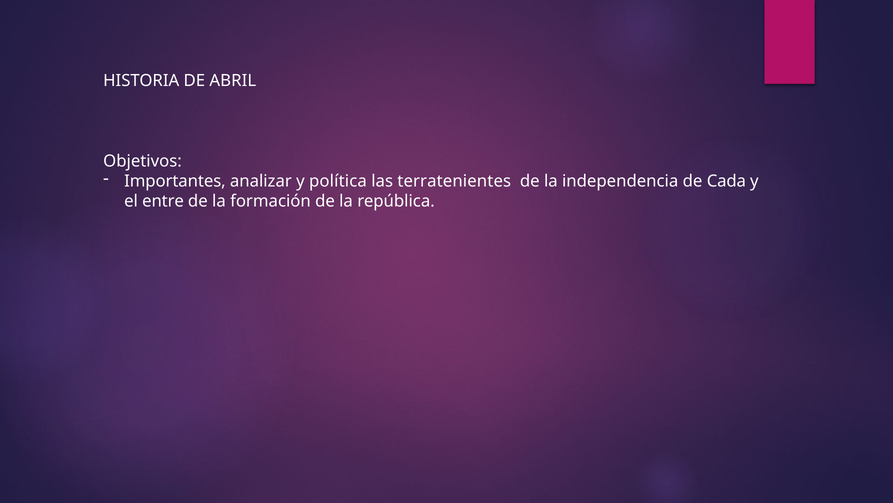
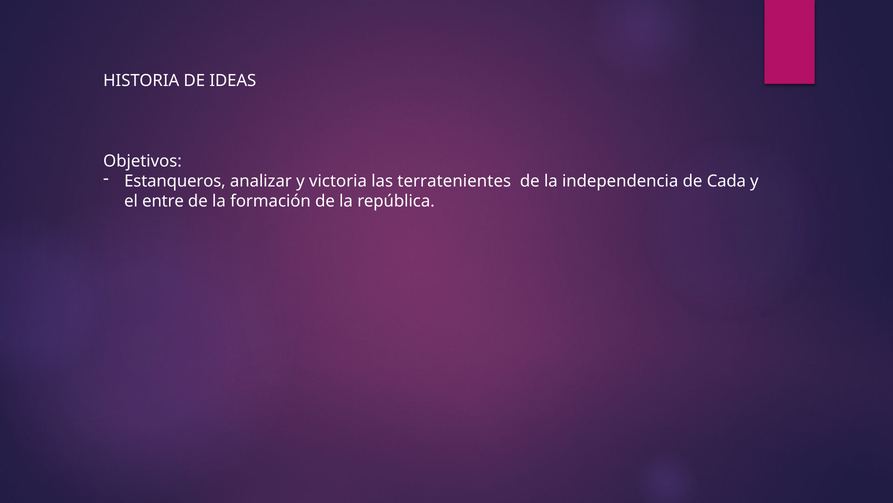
ABRIL: ABRIL -> IDEAS (233, 81)
Importantes: Importantes -> Estanqueros (175, 181)
política: política -> victoria (338, 181)
